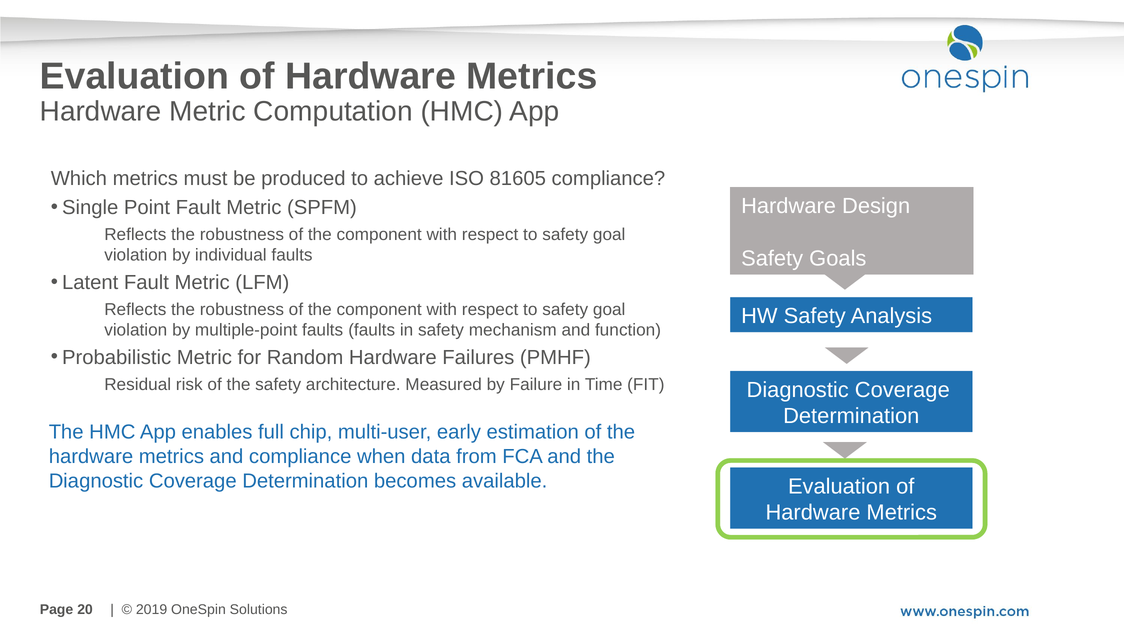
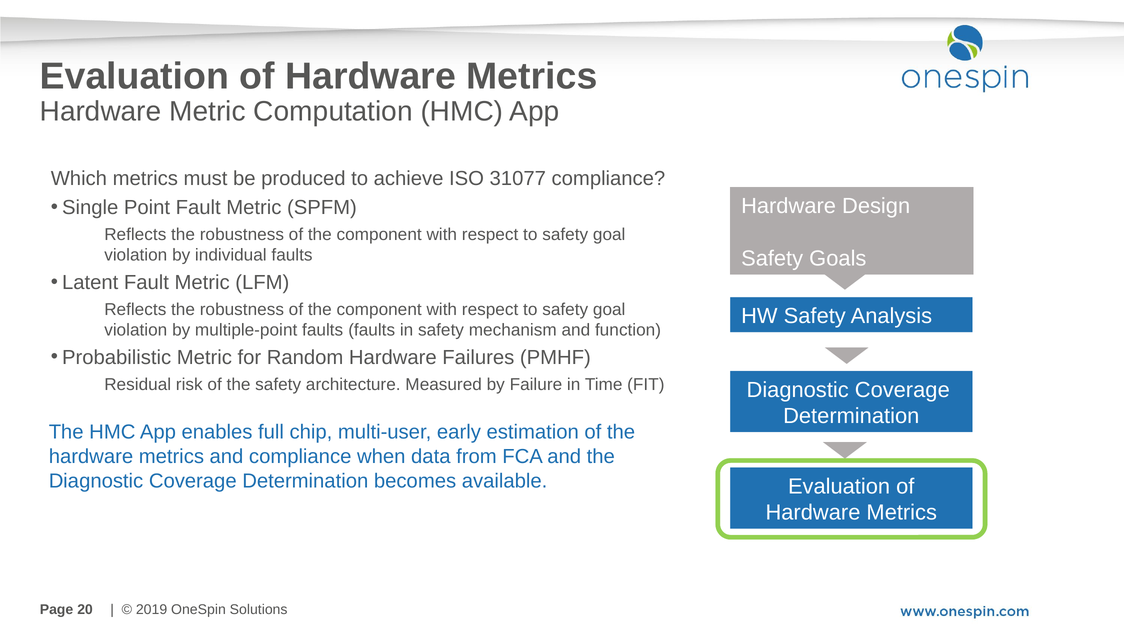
81605: 81605 -> 31077 (518, 178)
